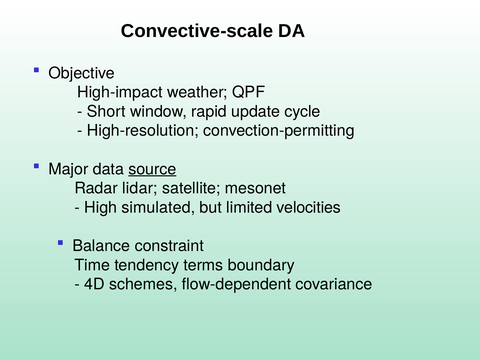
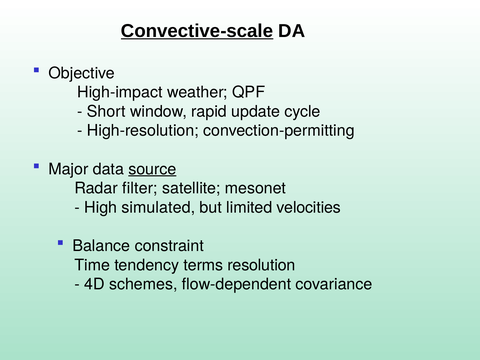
Convective-scale underline: none -> present (197, 31)
lidar: lidar -> filter (140, 188)
boundary: boundary -> resolution (261, 265)
